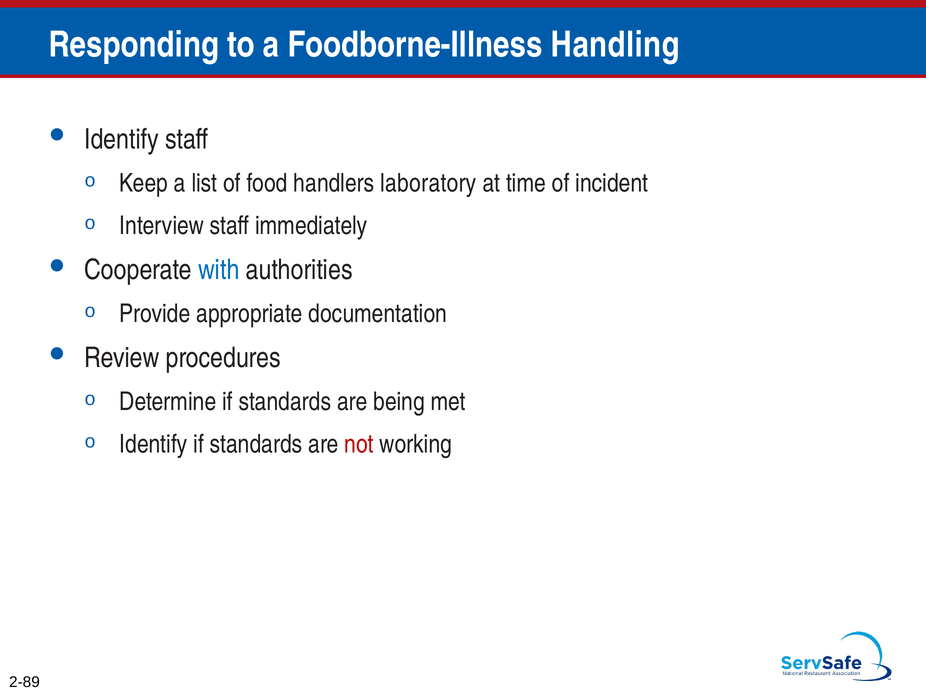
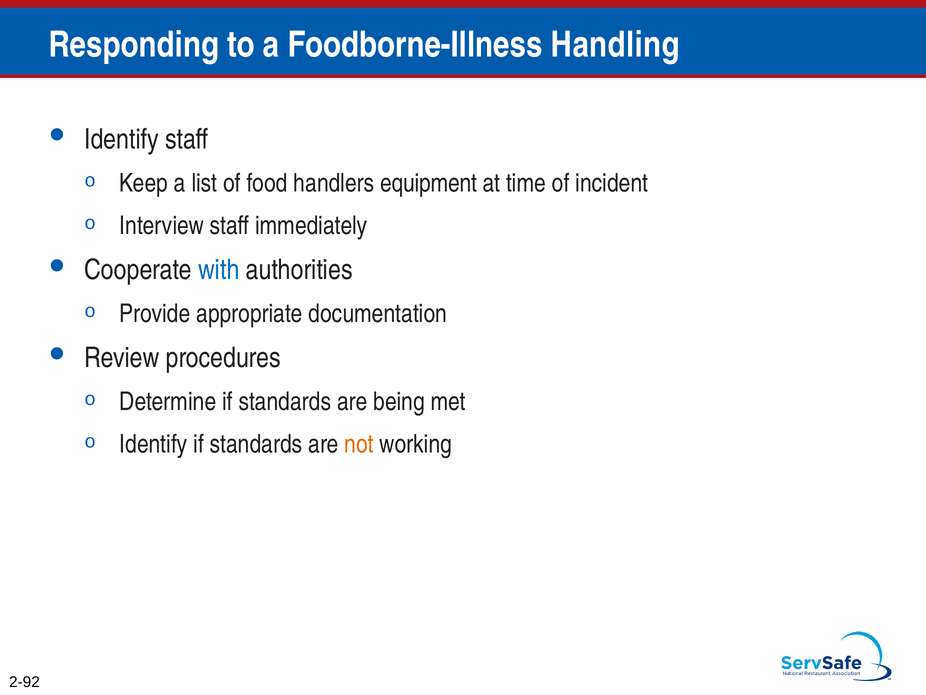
laboratory: laboratory -> equipment (429, 183)
not colour: red -> orange (359, 444)
2-89: 2-89 -> 2-92 (24, 682)
